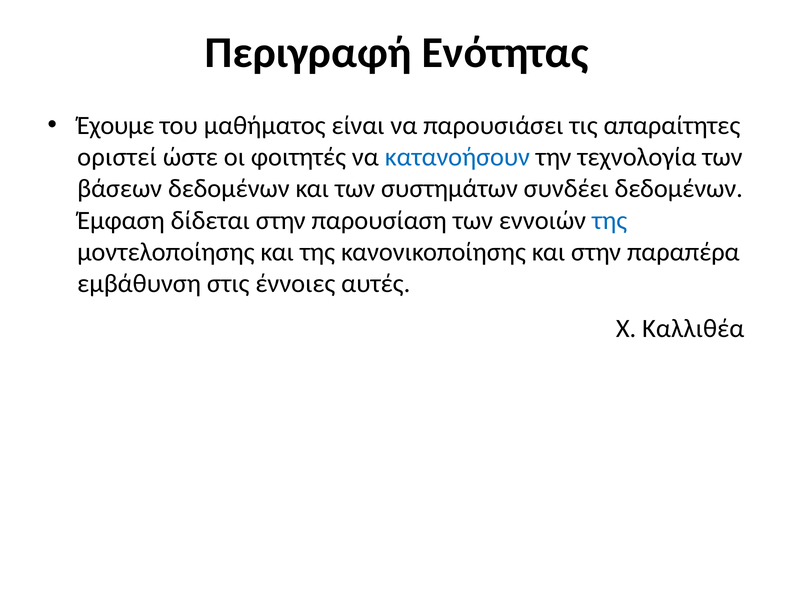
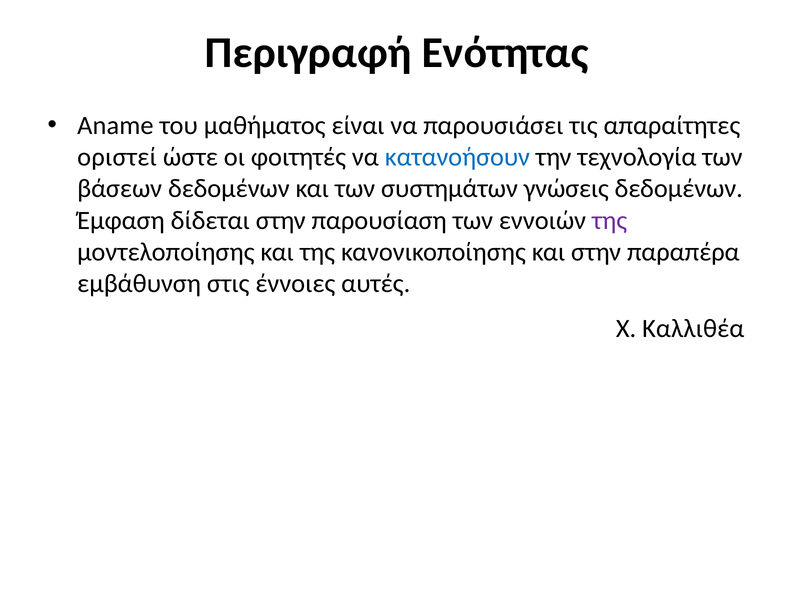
Έχουμε: Έχουμε -> Aname (115, 125)
συνδέει: συνδέει -> γνώσεις (566, 189)
της colour: blue -> purple (610, 220)
